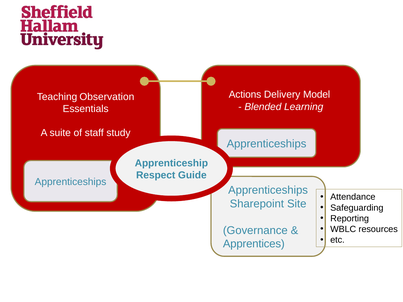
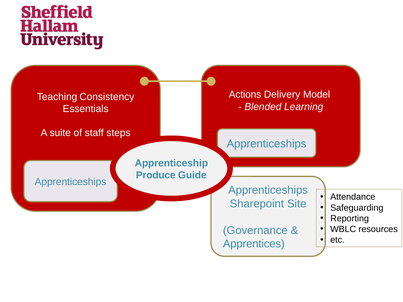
Observation: Observation -> Consistency (107, 97)
study: study -> steps (118, 133)
Respect: Respect -> Produce (156, 175)
